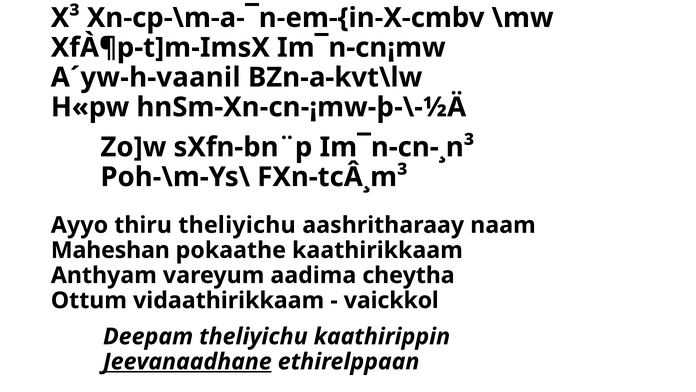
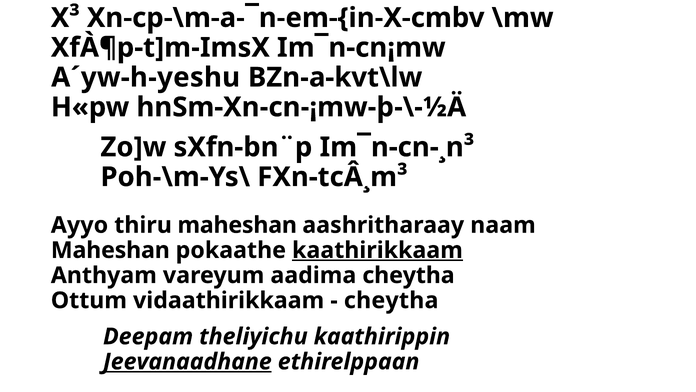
A´yw-h-vaanil: A´yw-h-vaanil -> A´yw-h-yeshu (146, 77)
thiru theliyichu: theliyichu -> maheshan (237, 225)
kaathirikkaam underline: none -> present (377, 250)
vaickkol: vaickkol -> cheytha (391, 300)
